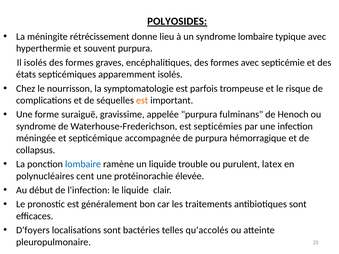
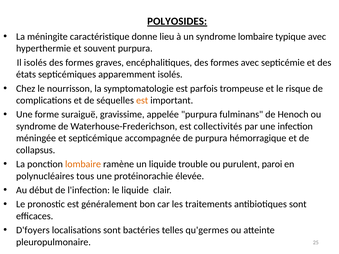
rétrécissement: rétrécissement -> caractéristique (100, 37)
septicémies: septicémies -> collectivités (218, 126)
lombaire colour: blue -> orange (83, 164)
latex: latex -> paroi (272, 164)
cent: cent -> tous (85, 176)
qu'accolés: qu'accolés -> qu'germes (207, 230)
